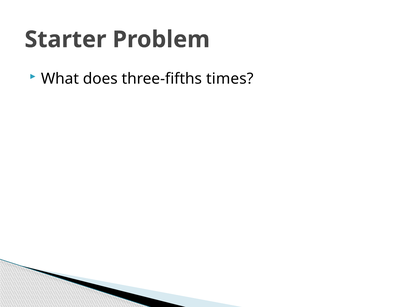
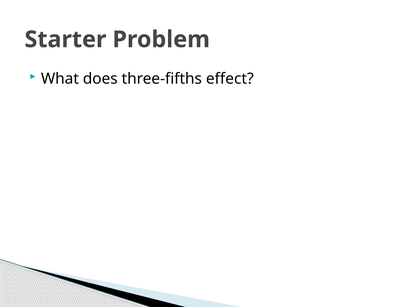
times: times -> effect (230, 79)
